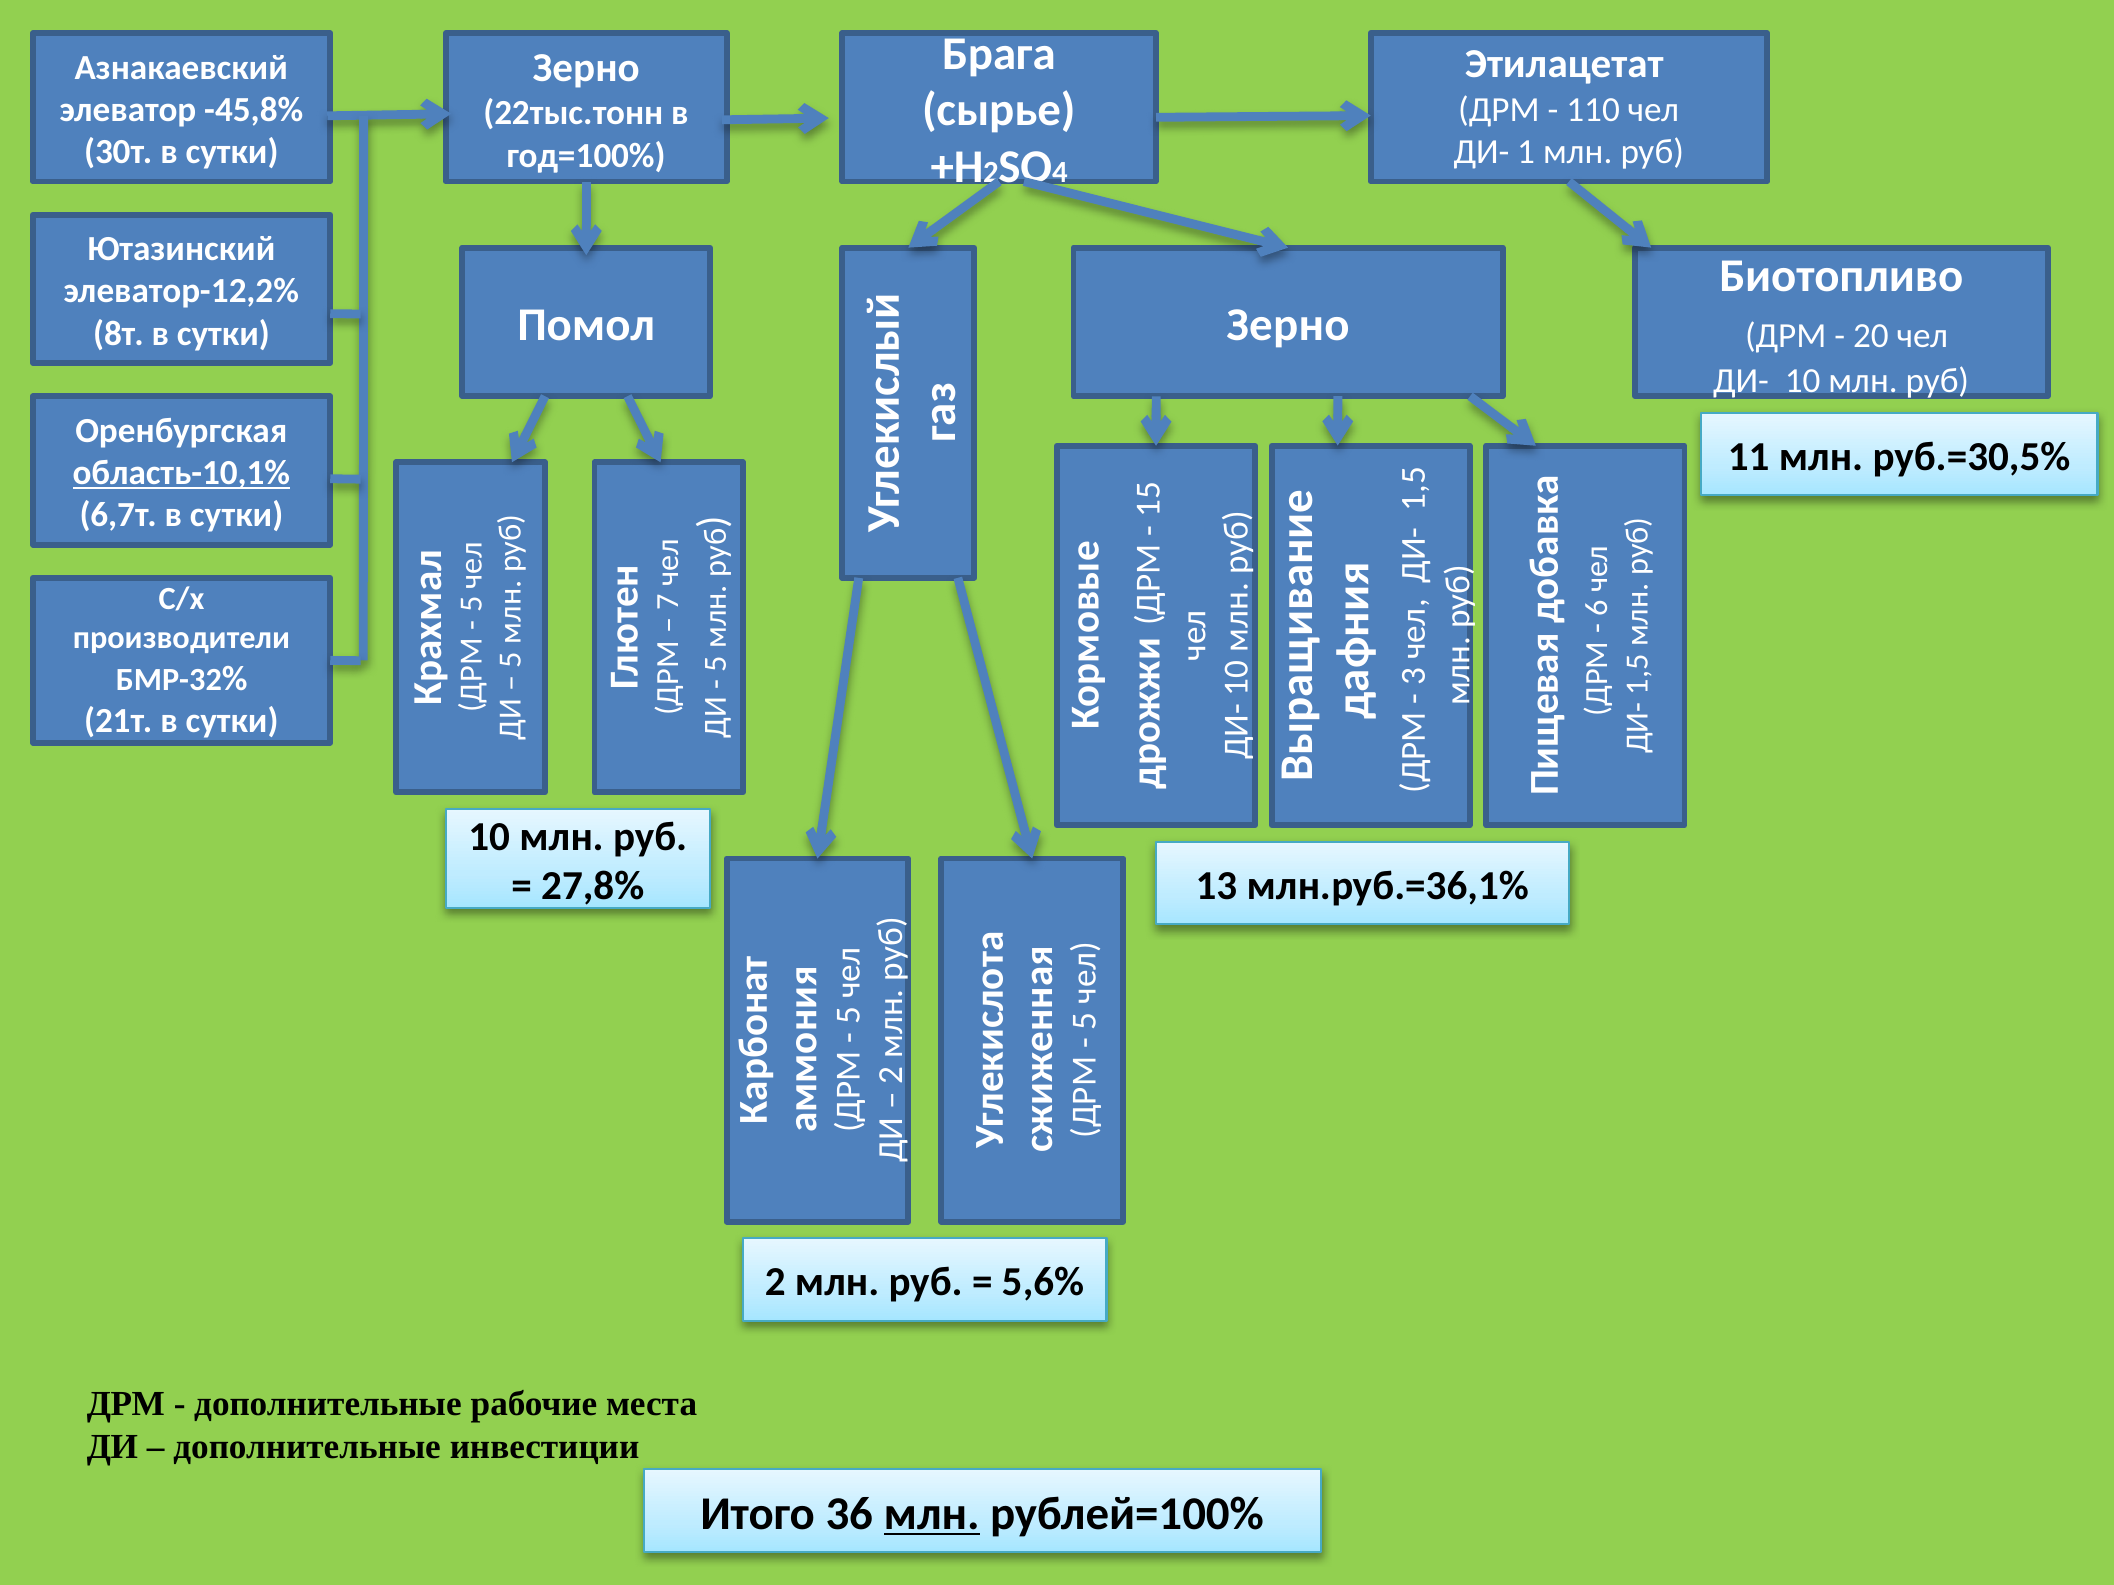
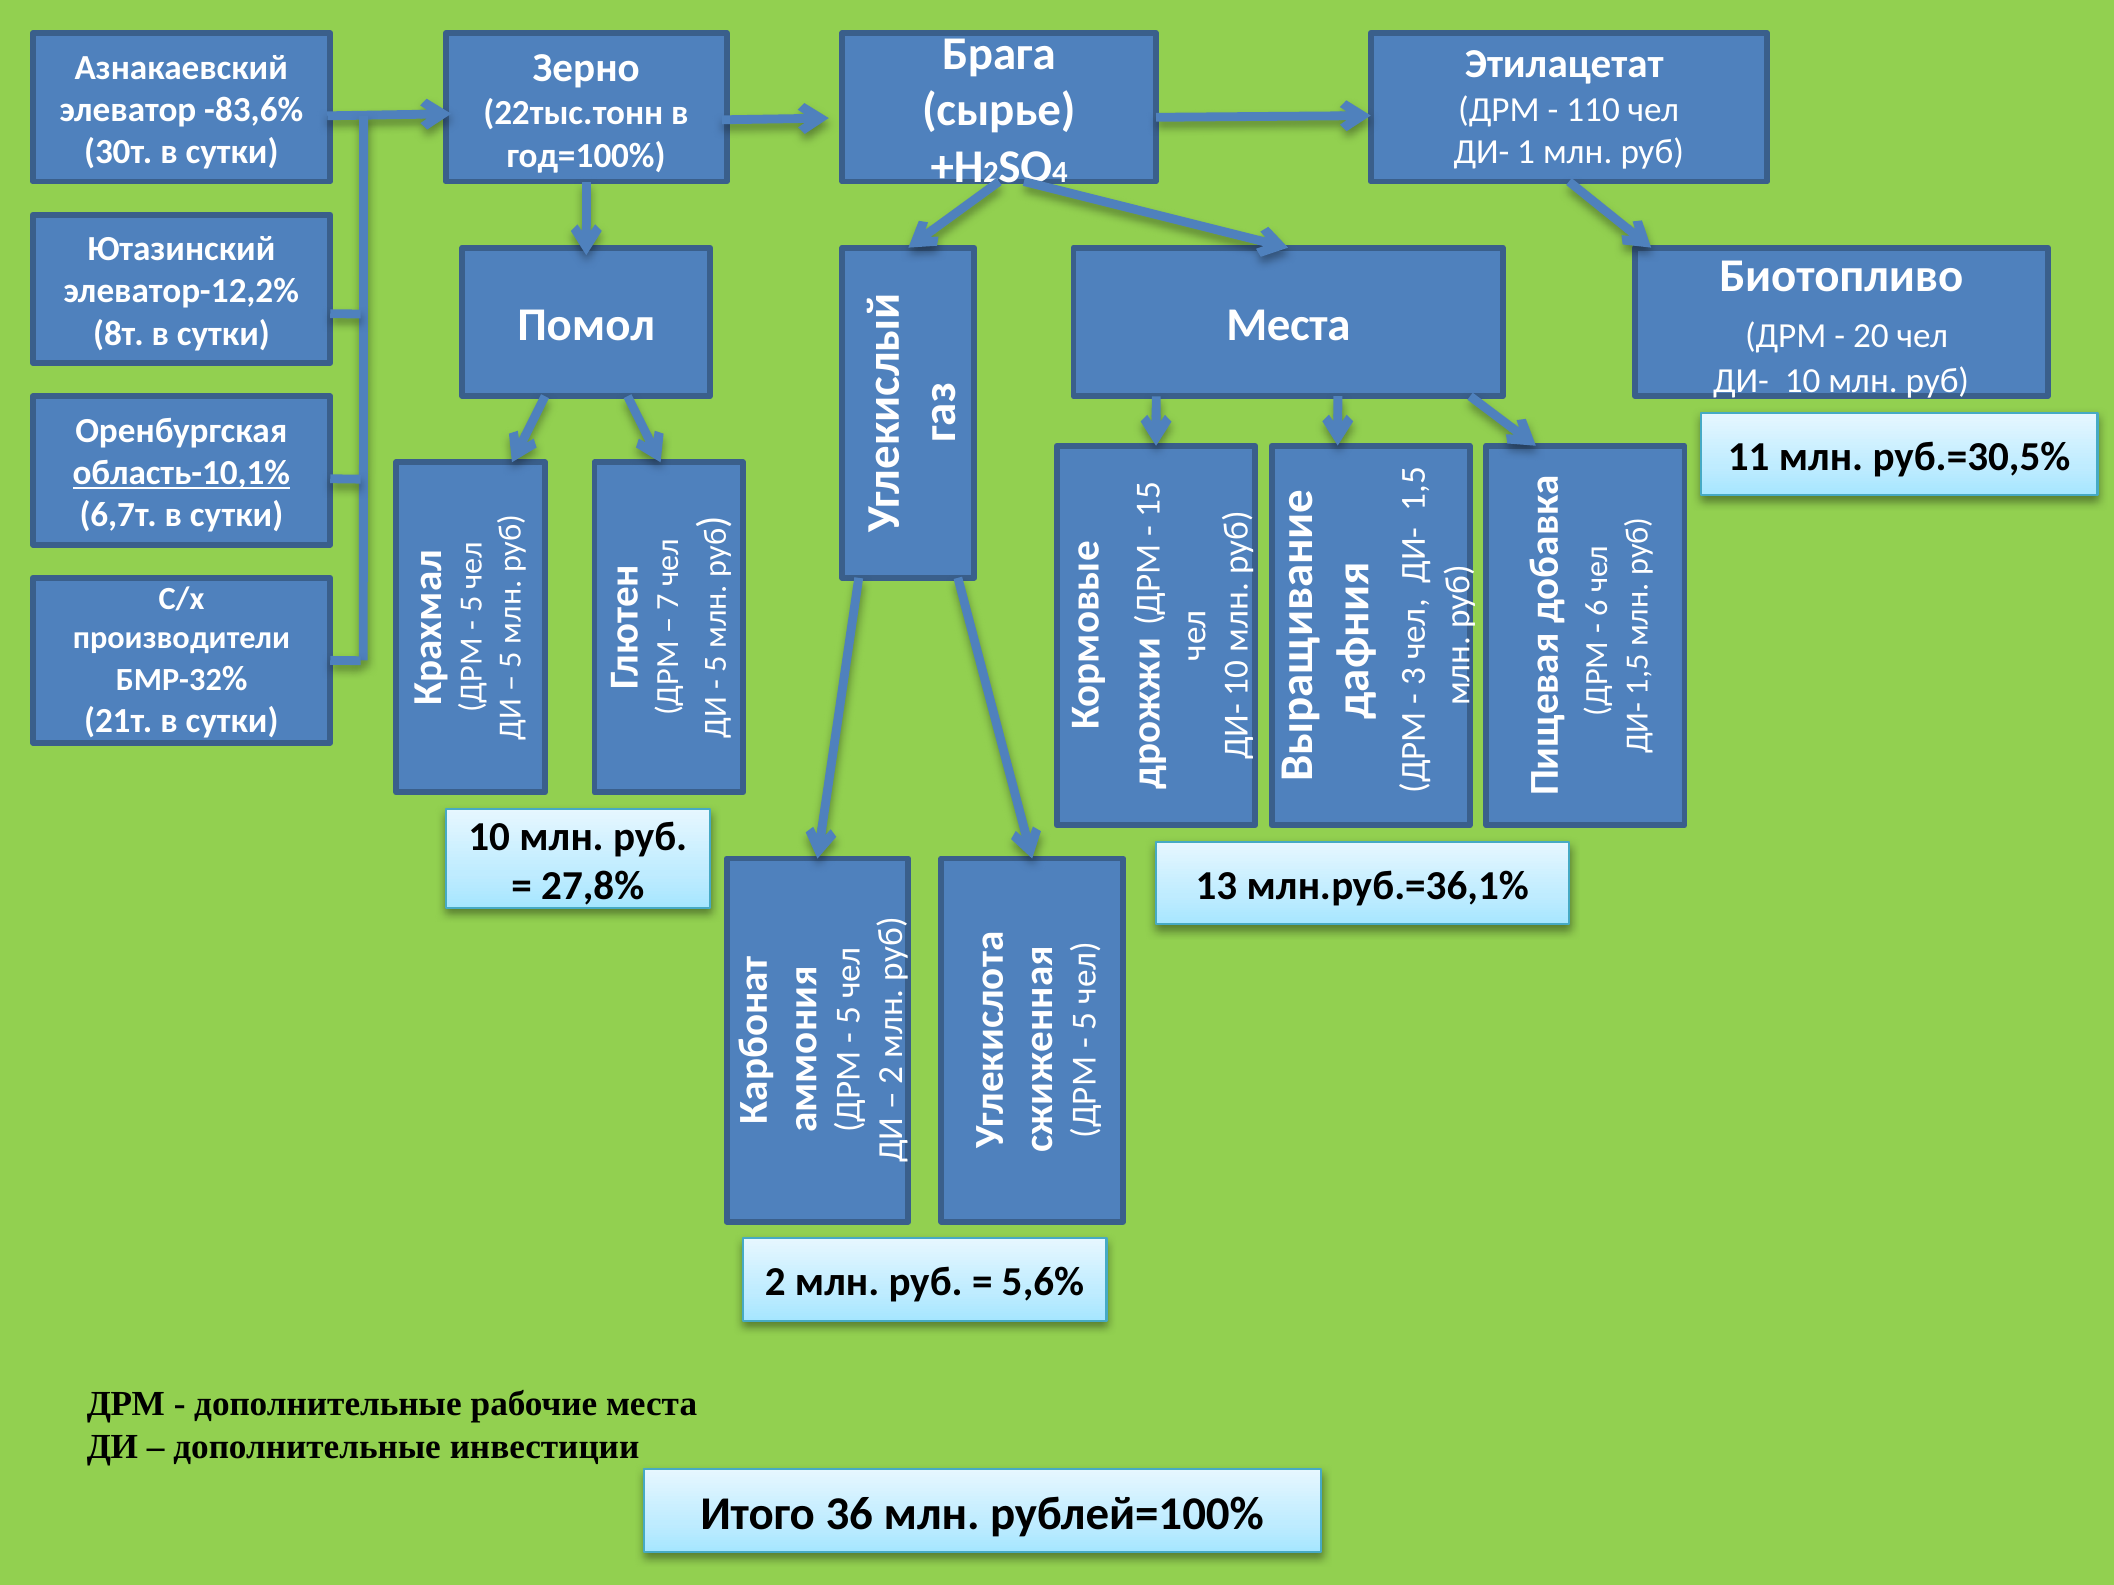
-45,8%: -45,8% -> -83,6% (254, 110)
Зерно: Зерно -> Места (1288, 325)
млн underline: present -> none (932, 1514)
